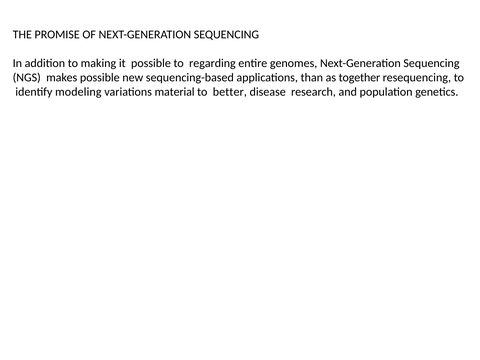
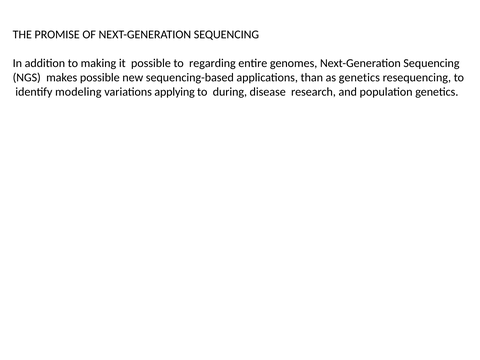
as together: together -> genetics (359, 78)
material: material -> applying (175, 92)
better: better -> during (230, 92)
